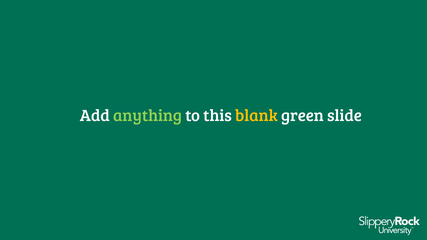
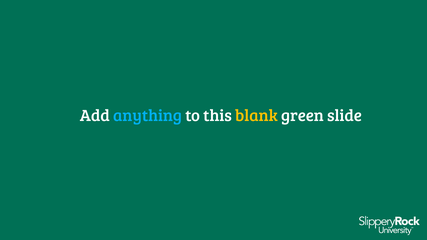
anything colour: light green -> light blue (147, 116)
